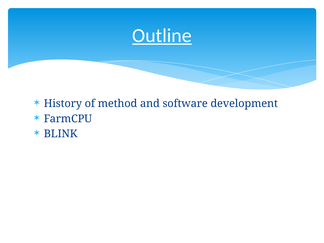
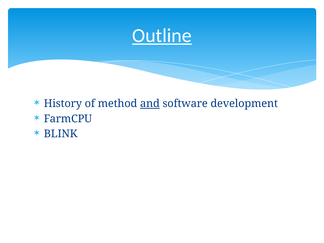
and underline: none -> present (150, 104)
